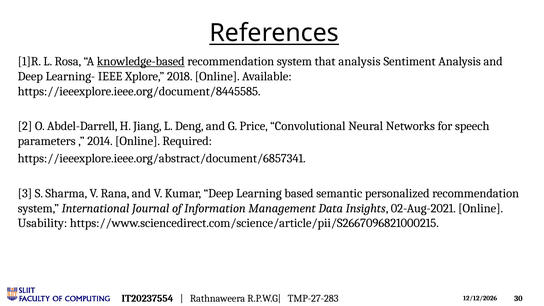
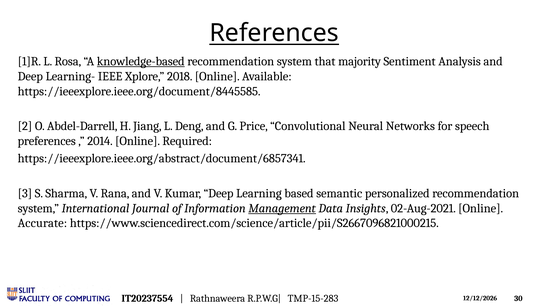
that analysis: analysis -> majority (360, 61)
parameters: parameters -> preferences (47, 141)
Management underline: none -> present (282, 208)
Usability: Usability -> Accurate (42, 223)
TMP-27-283: TMP-27-283 -> TMP-15-283 (313, 299)
